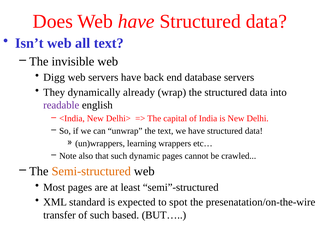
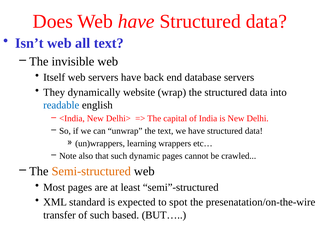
Digg: Digg -> Itself (54, 77)
already: already -> website (139, 92)
readable colour: purple -> blue (61, 105)
